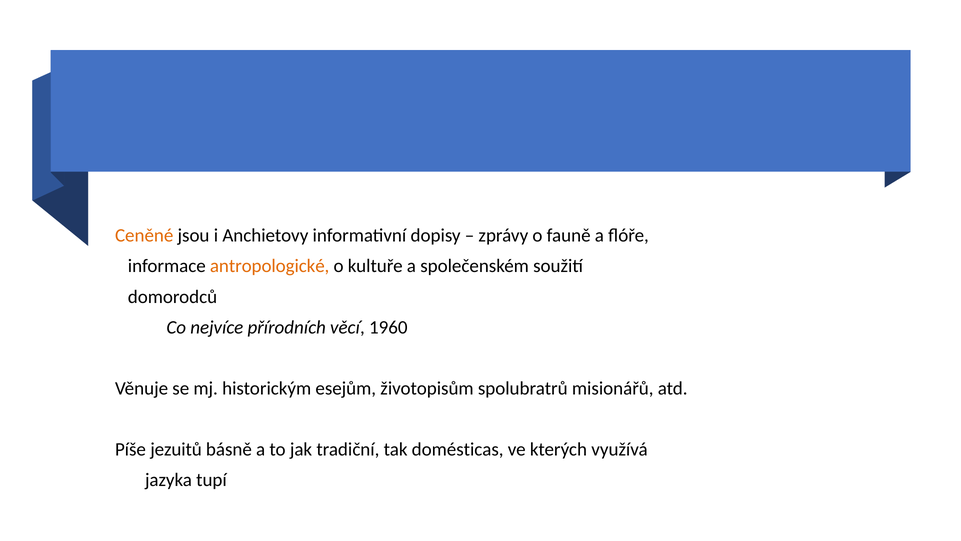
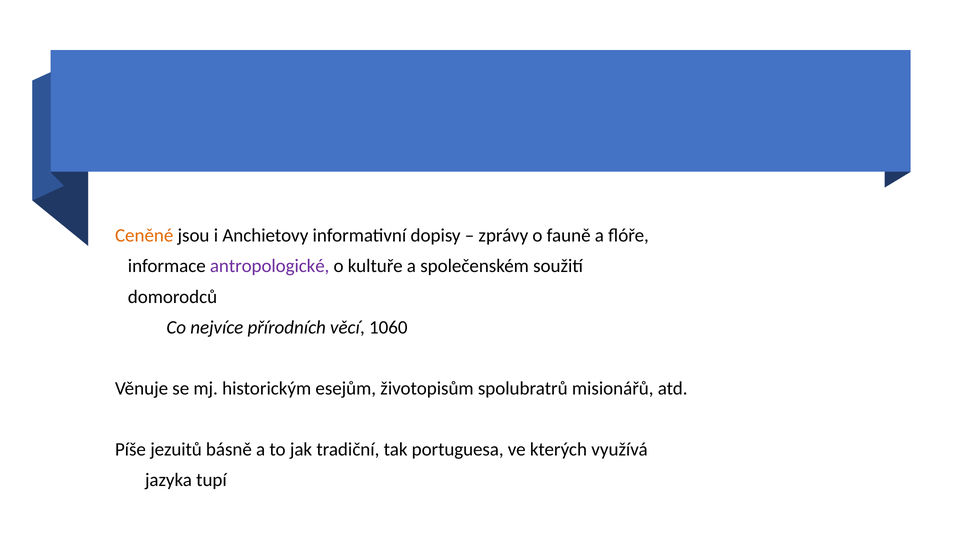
antropologické colour: orange -> purple (270, 266)
1960: 1960 -> 1060 (388, 327)
domésticas: domésticas -> portuguesa (458, 449)
